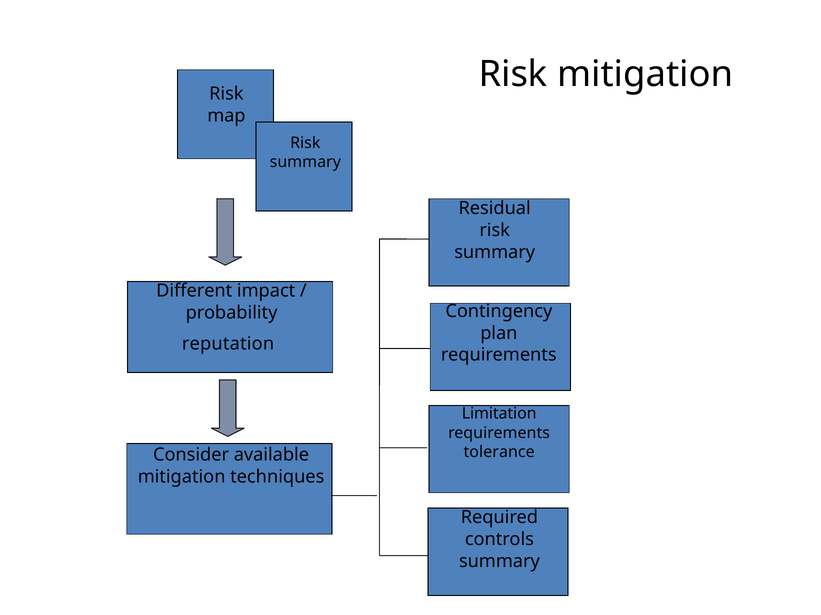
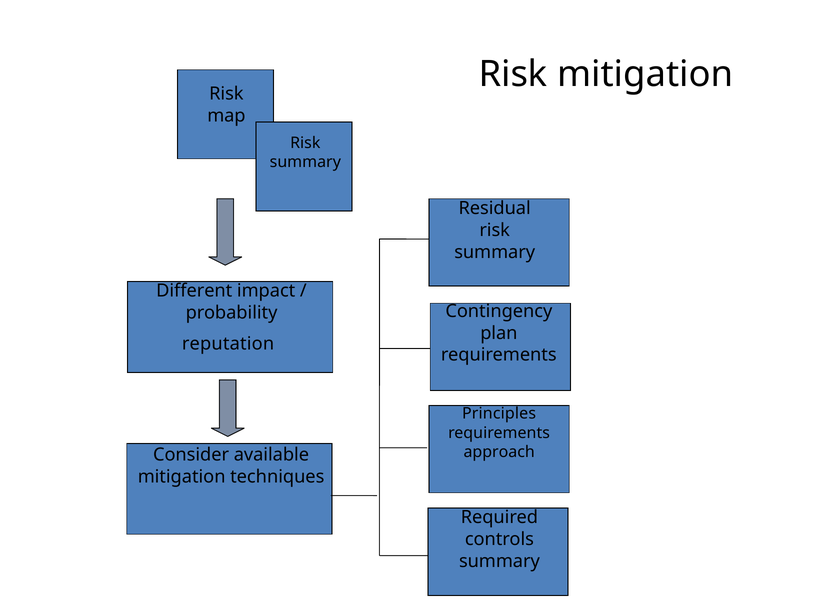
Limitation: Limitation -> Principles (499, 414)
tolerance: tolerance -> approach (499, 453)
